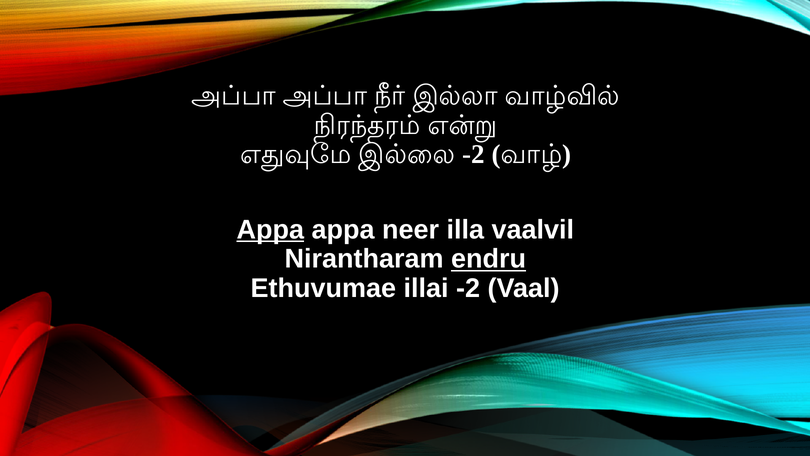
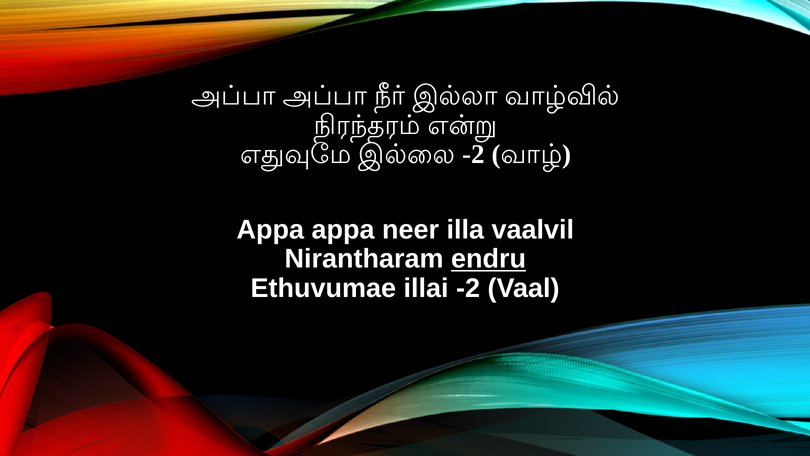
Appa underline: present -> none (270, 230)
